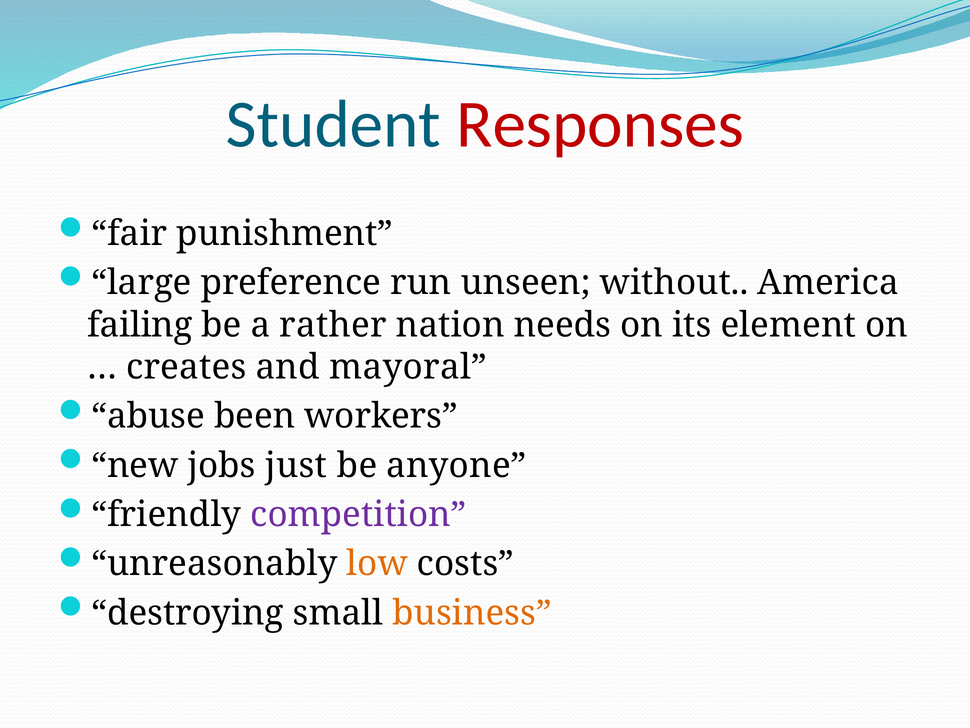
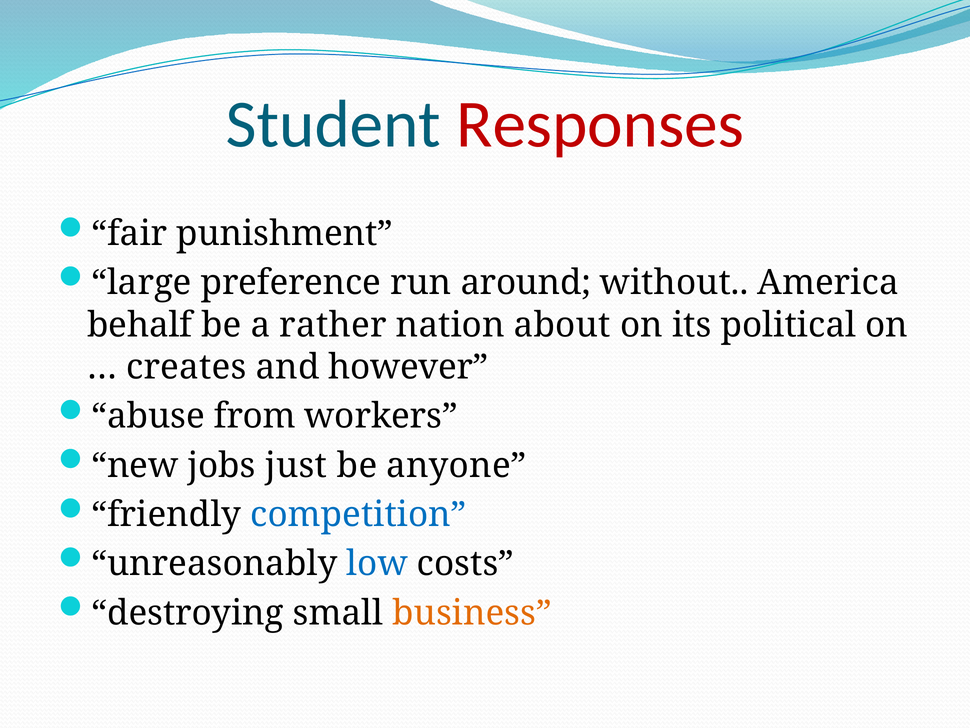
unseen: unseen -> around (526, 283)
failing: failing -> behalf (140, 325)
needs: needs -> about (562, 325)
element: element -> political (788, 325)
mayoral: mayoral -> however (409, 367)
been: been -> from (255, 416)
competition colour: purple -> blue (359, 514)
low colour: orange -> blue (377, 563)
